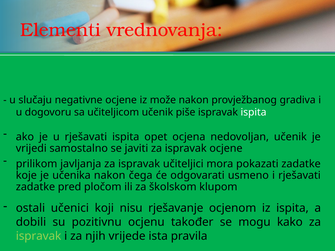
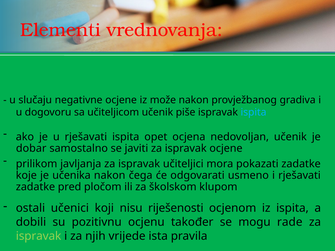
ispita colour: white -> light blue (254, 112)
vrijedi: vrijedi -> dobar (31, 149)
rješavanje: rješavanje -> riješenosti (176, 208)
kako: kako -> rade (290, 222)
